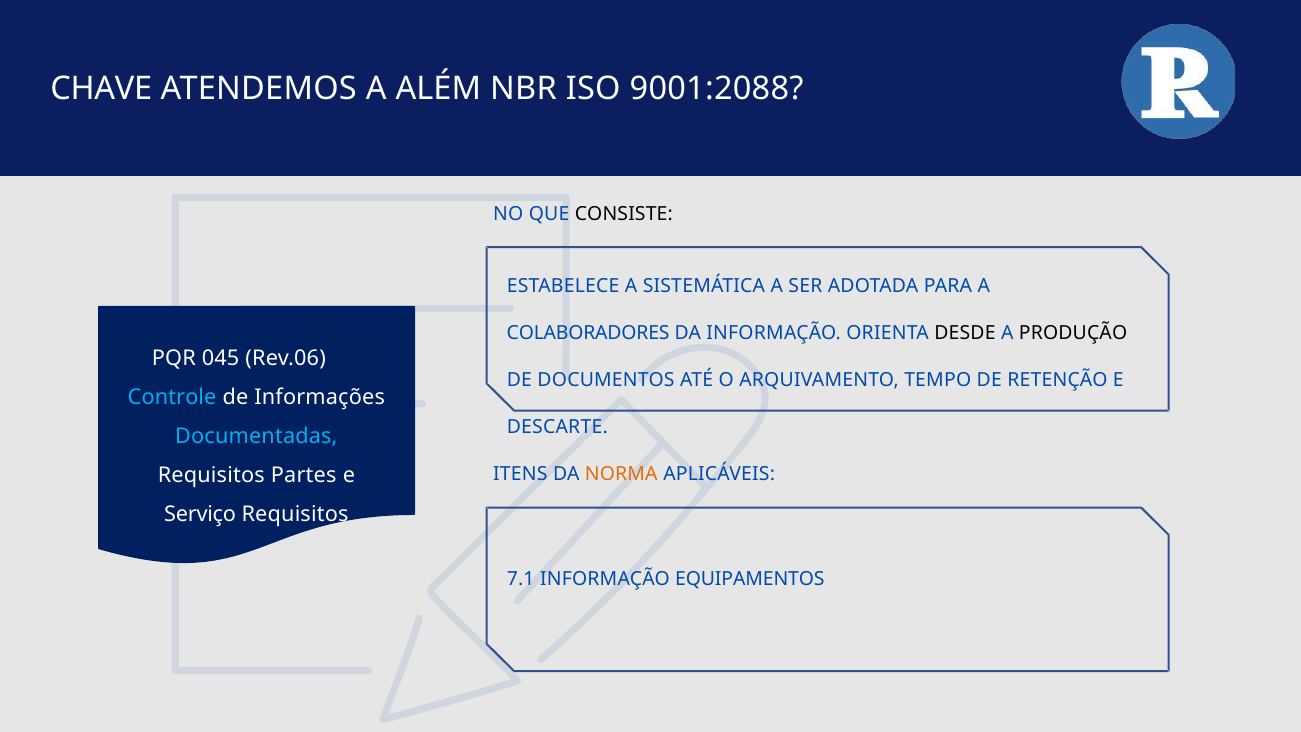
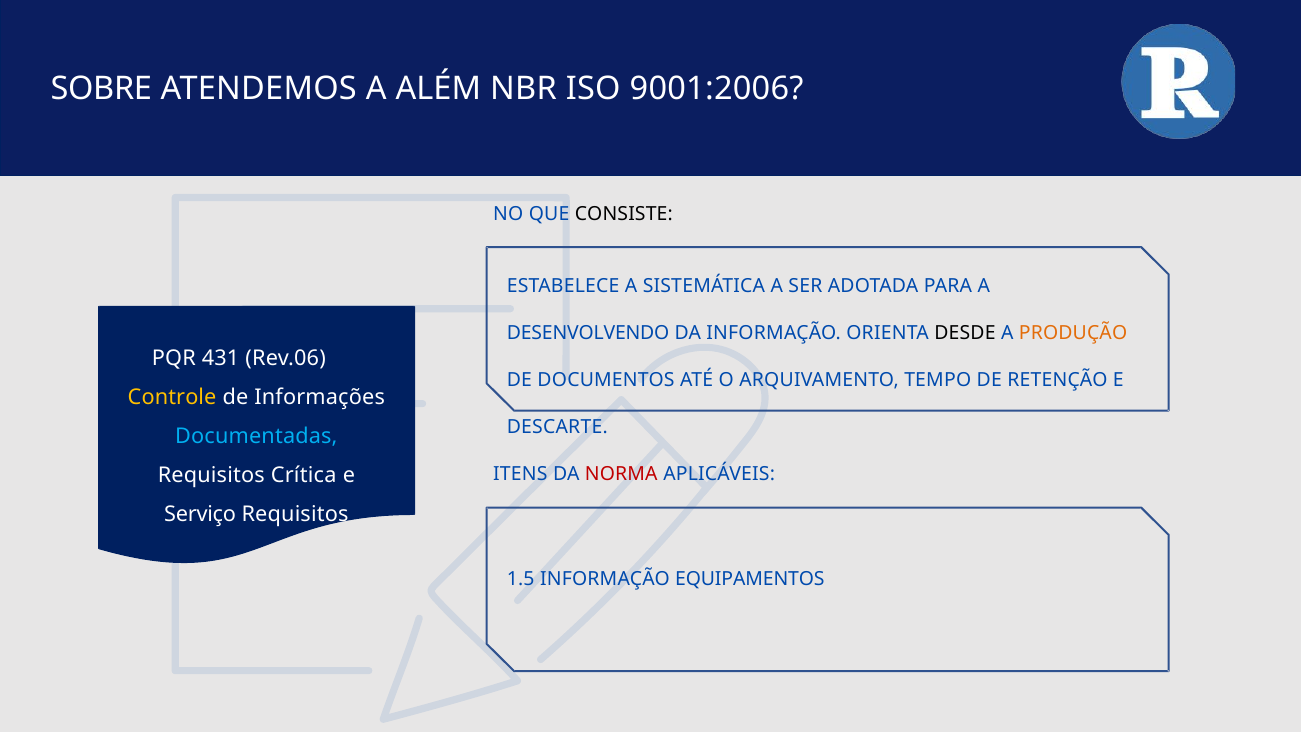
CHAVE: CHAVE -> SOBRE (101, 89)
9001:2088: 9001:2088 -> 9001:2006 (717, 89)
COLABORADORES: COLABORADORES -> DESENVOLVENDO (588, 333)
PRODUÇÃO colour: black -> orange (1073, 333)
045: 045 -> 431 (221, 358)
Controle colour: light blue -> yellow (172, 397)
Partes: Partes -> Crítica (304, 475)
NORMA colour: orange -> red (621, 474)
7.1: 7.1 -> 1.5 (521, 579)
